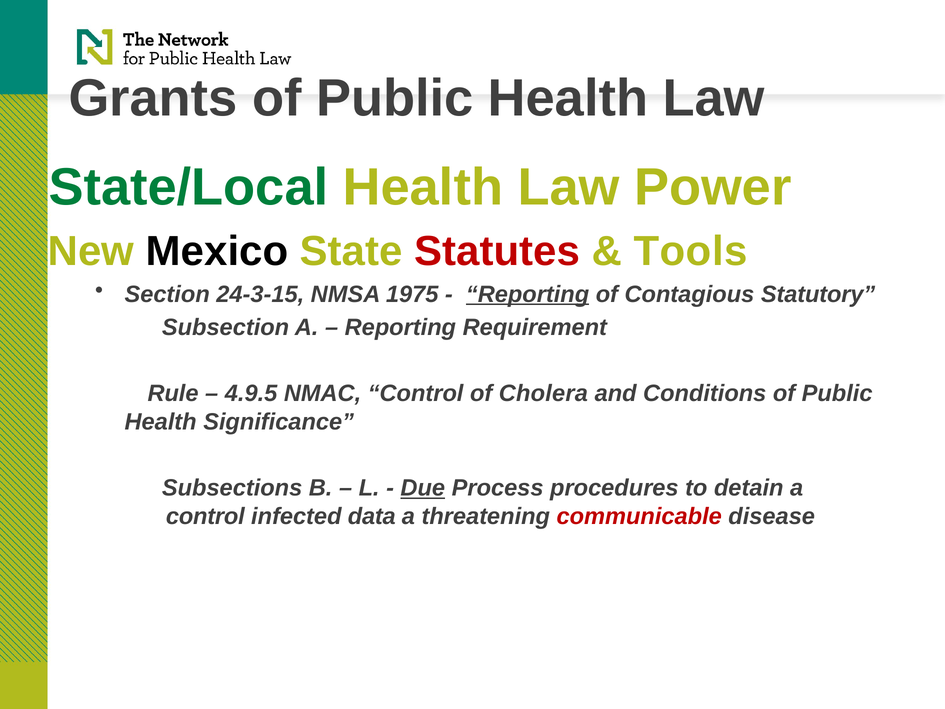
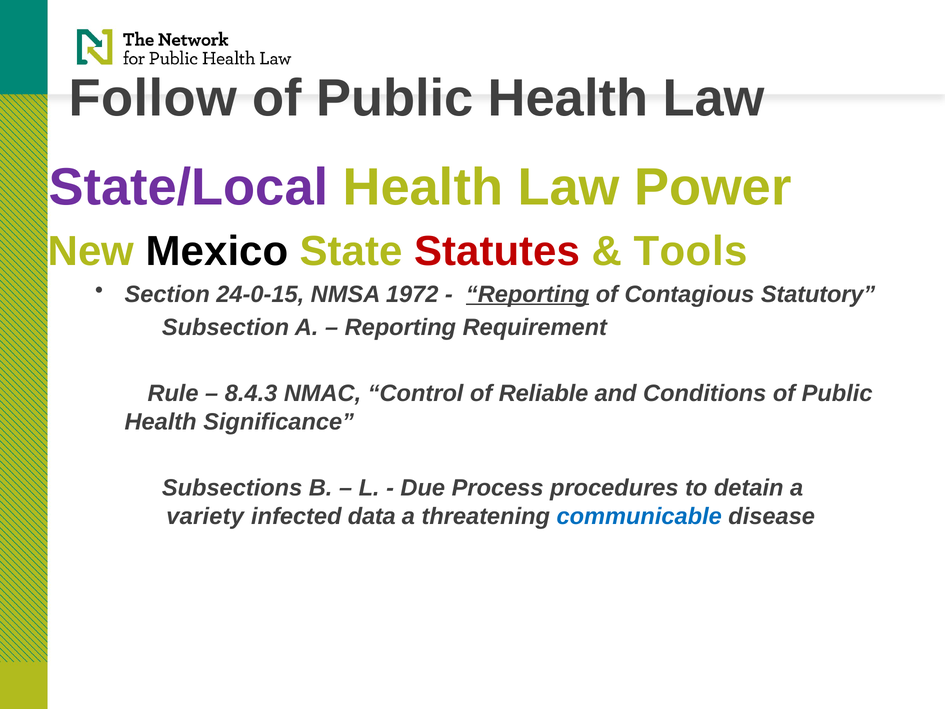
Grants: Grants -> Follow (153, 98)
State/Local colour: green -> purple (188, 187)
24-3-15: 24-3-15 -> 24-0-15 (260, 294)
1975: 1975 -> 1972 (412, 294)
4.9.5: 4.9.5 -> 8.4.3 (251, 393)
Cholera: Cholera -> Reliable (544, 393)
Due underline: present -> none (423, 488)
control: control -> variety (205, 516)
communicable colour: red -> blue (639, 516)
